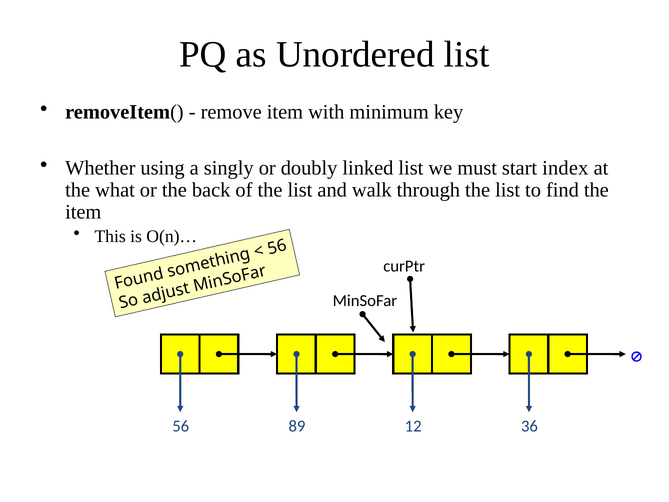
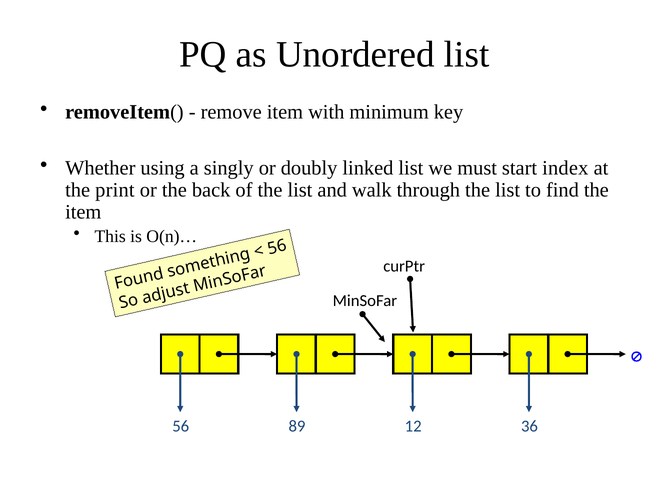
what: what -> print (115, 190)
